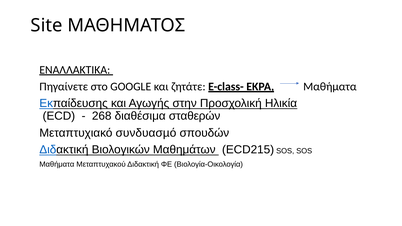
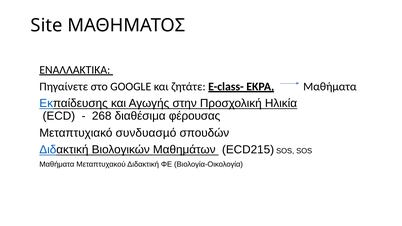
σταθερών: σταθερών -> φέρουσας (195, 116)
